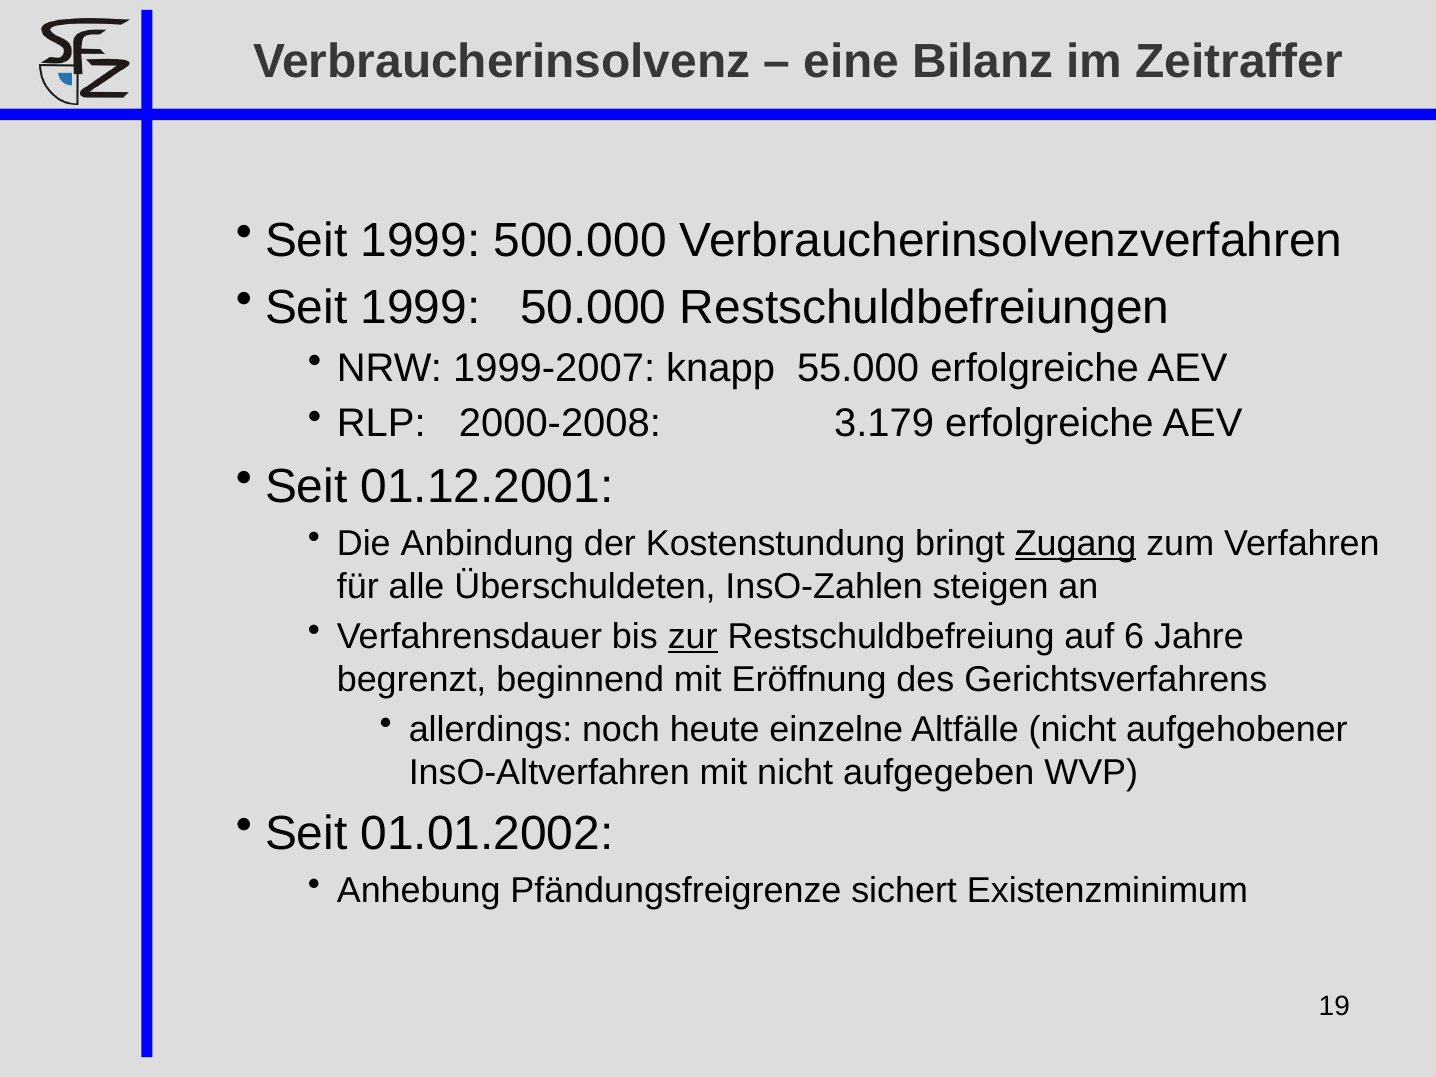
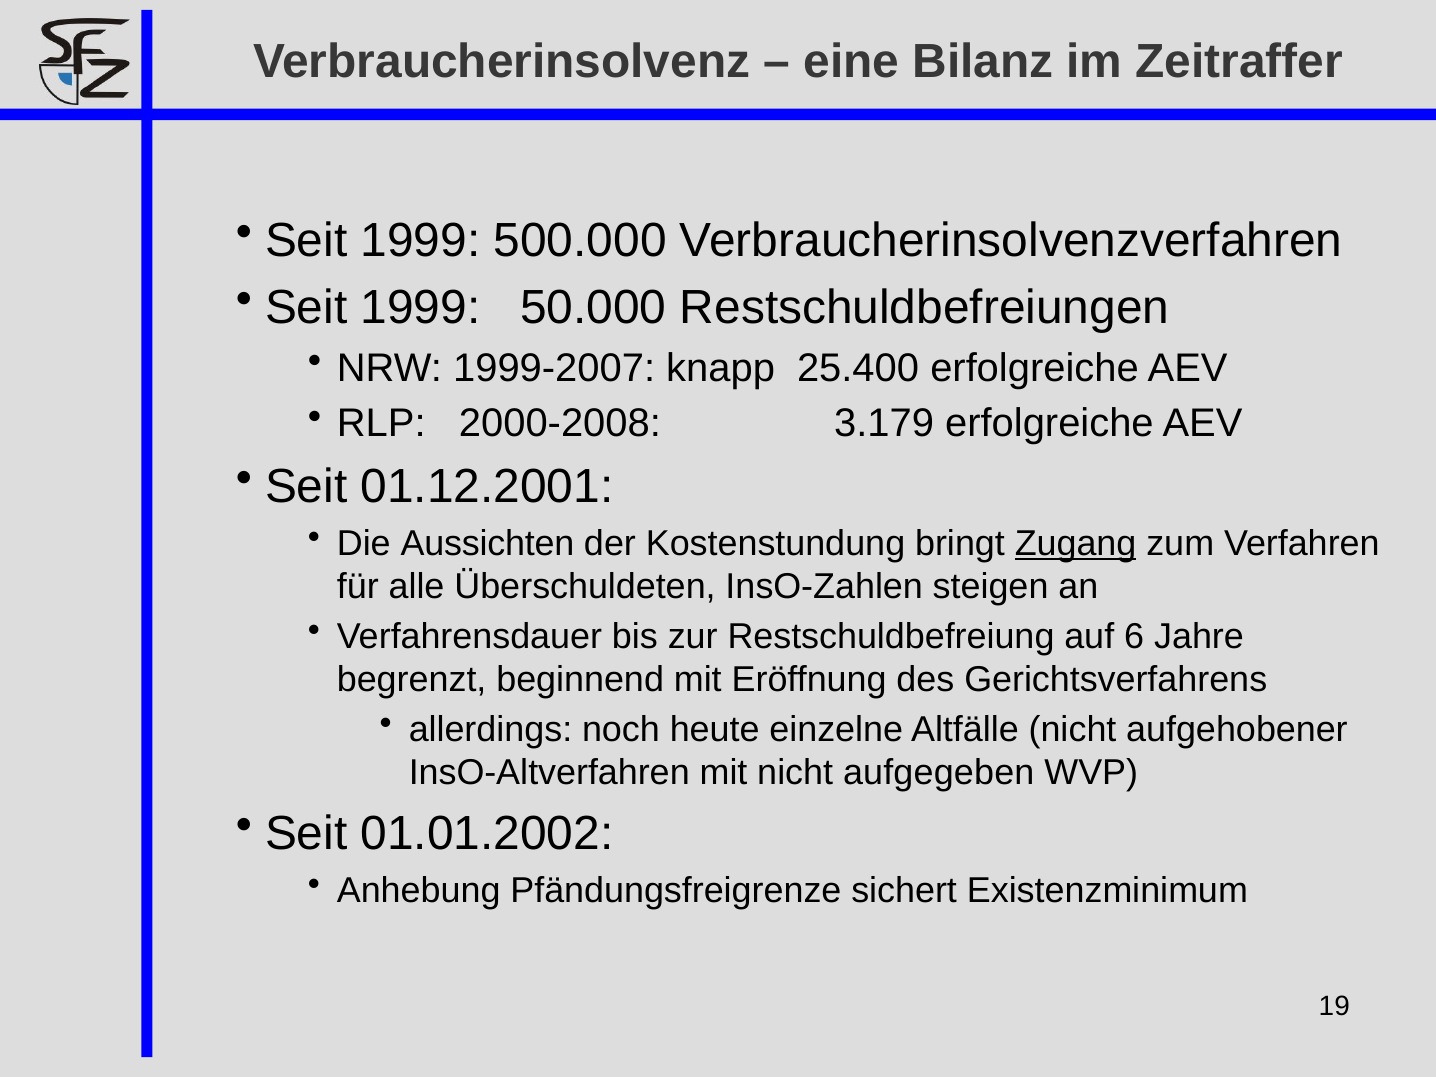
55.000: 55.000 -> 25.400 (858, 368)
Anbindung: Anbindung -> Aussichten (487, 543)
zur underline: present -> none (693, 637)
